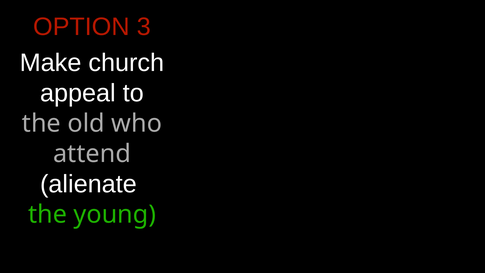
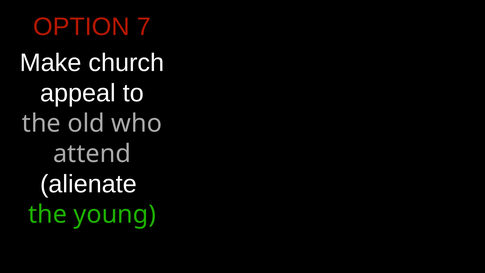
3: 3 -> 7 (144, 27)
